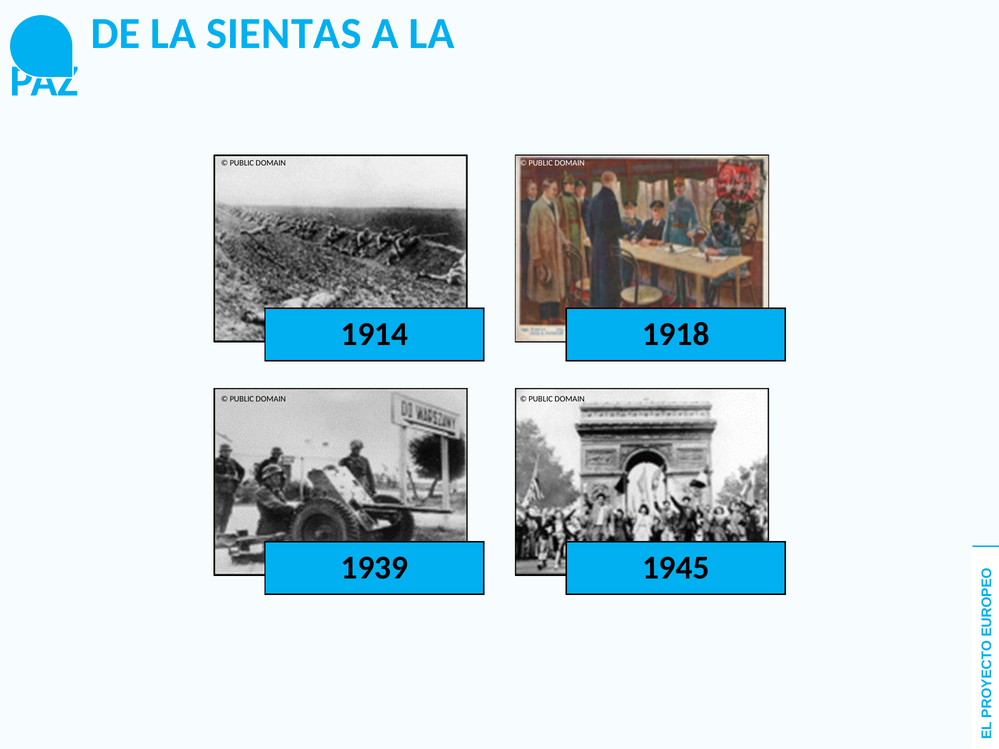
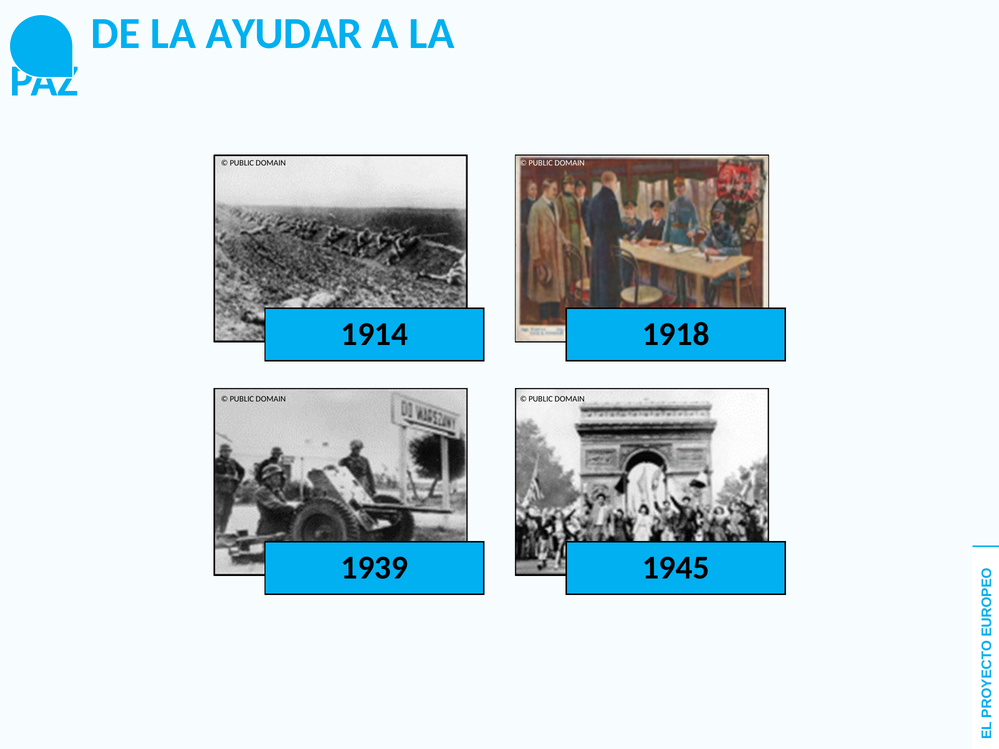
SIENTAS: SIENTAS -> AYUDAR (284, 33)
